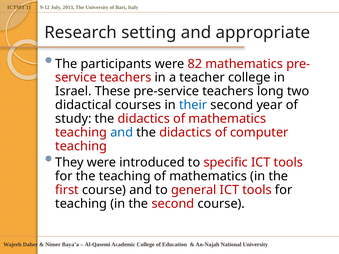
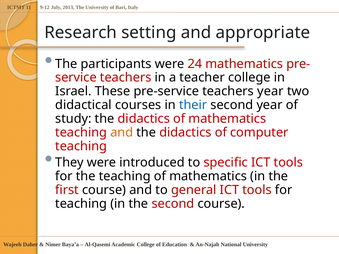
82: 82 -> 24 (195, 64)
teachers long: long -> year (270, 91)
and colour: blue -> orange (122, 133)
